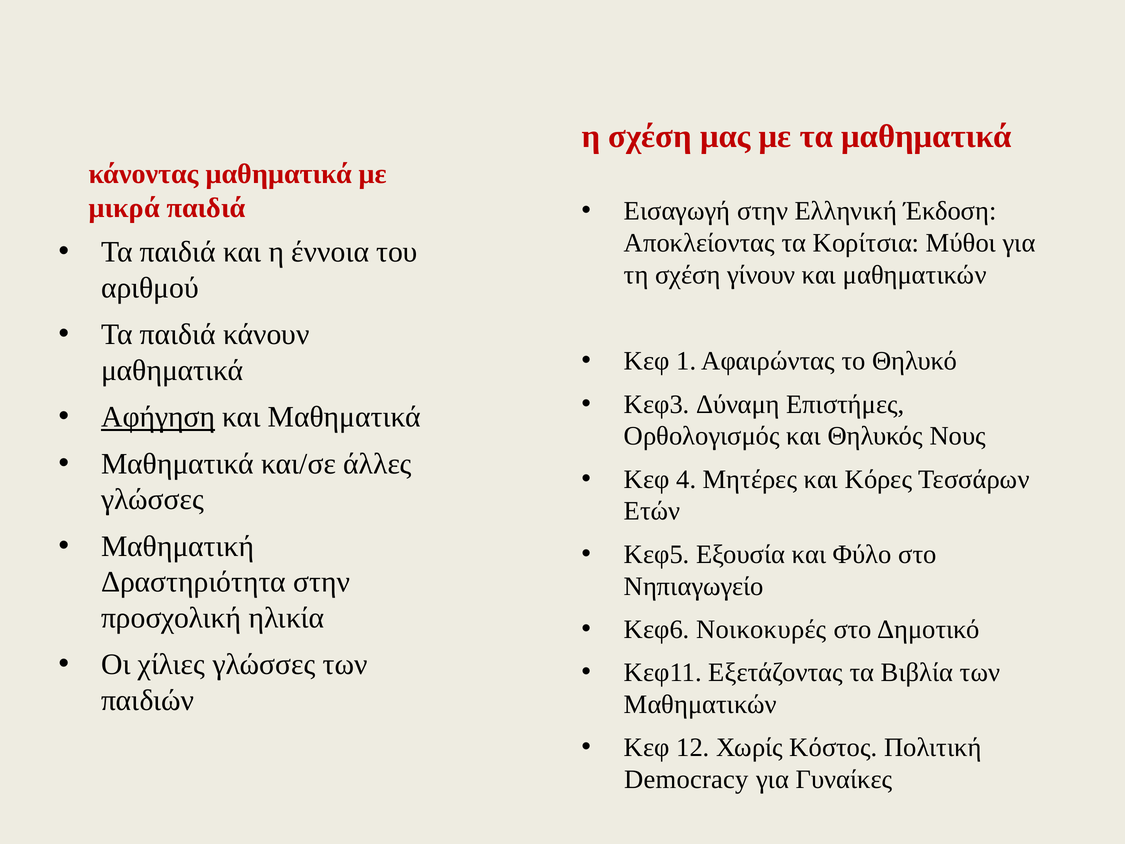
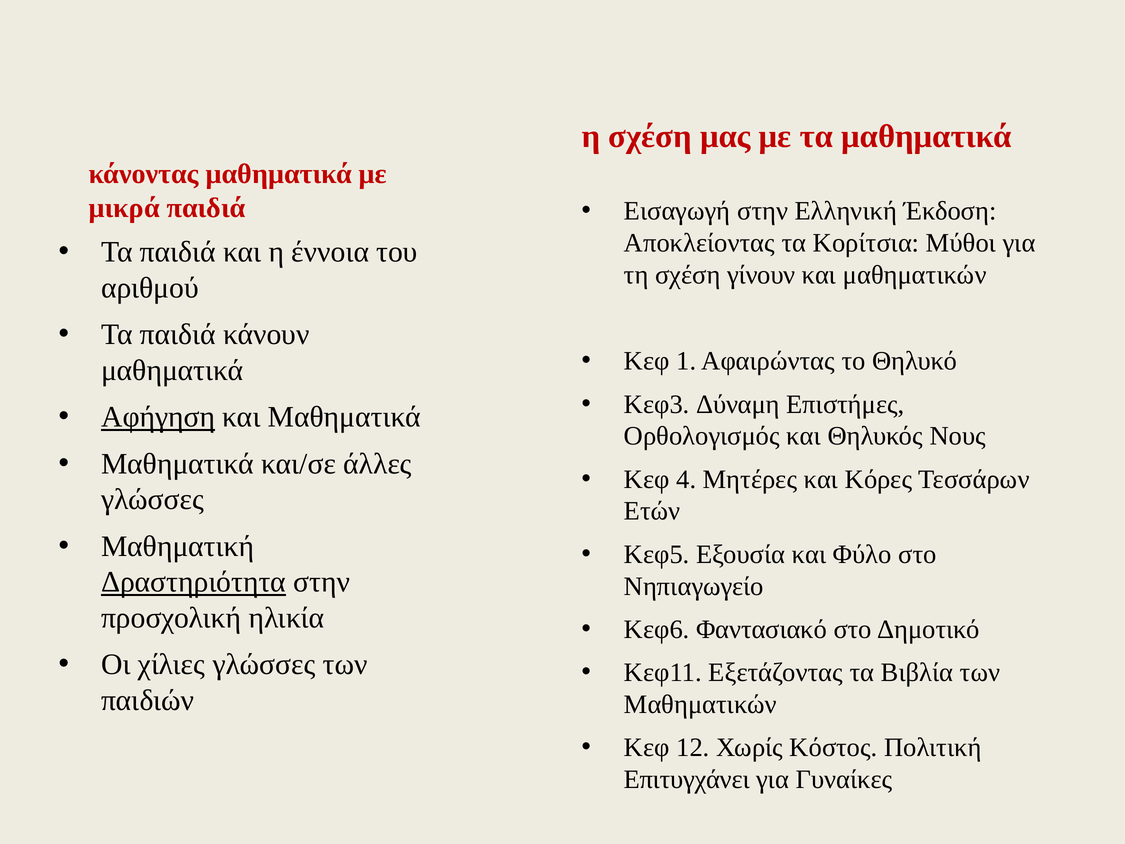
Δραστηριότητα underline: none -> present (194, 582)
Νοικοκυρές: Νοικοκυρές -> Φαντασιακό (762, 629)
Democracy: Democracy -> Επιτυγχάνει (687, 779)
